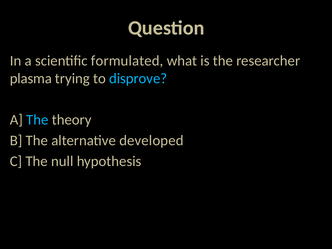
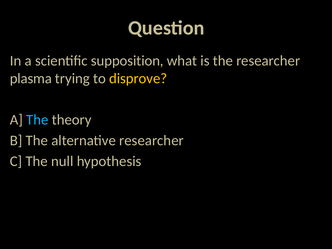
formulated: formulated -> supposition (127, 61)
disprove colour: light blue -> yellow (138, 78)
alternative developed: developed -> researcher (151, 140)
